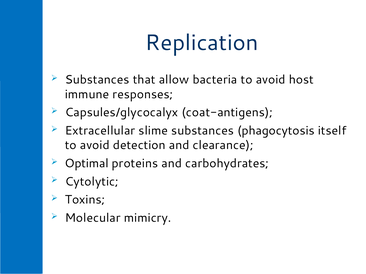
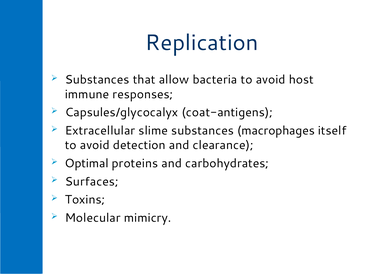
phagocytosis: phagocytosis -> macrophages (276, 131)
Cytolytic: Cytolytic -> Surfaces (92, 182)
